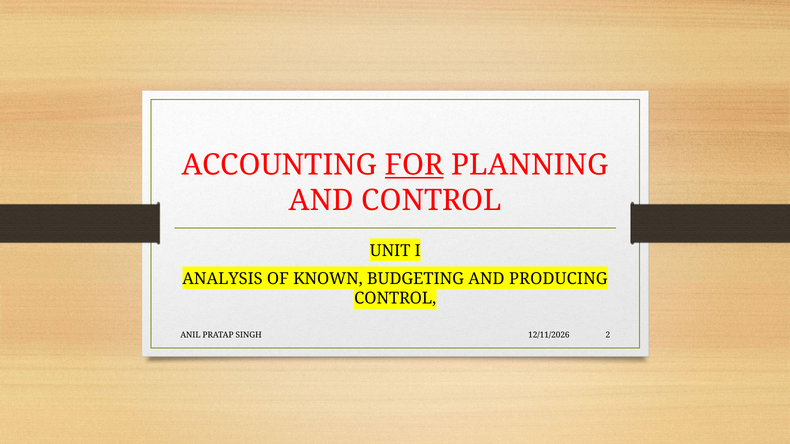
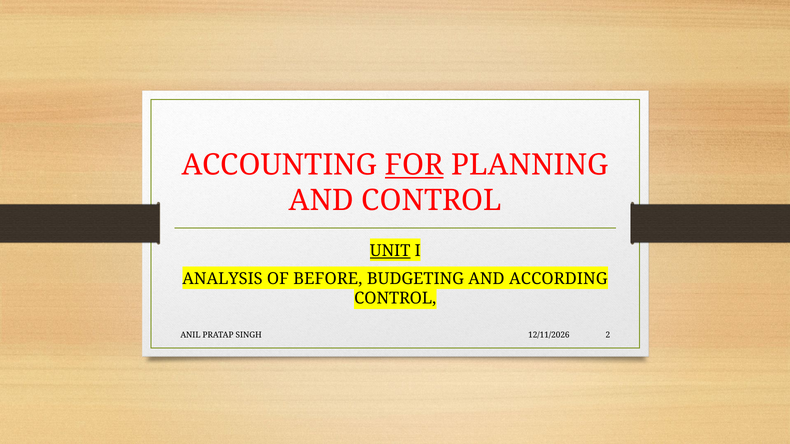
UNIT underline: none -> present (390, 251)
KNOWN: KNOWN -> BEFORE (328, 279)
PRODUCING: PRODUCING -> ACCORDING (558, 279)
